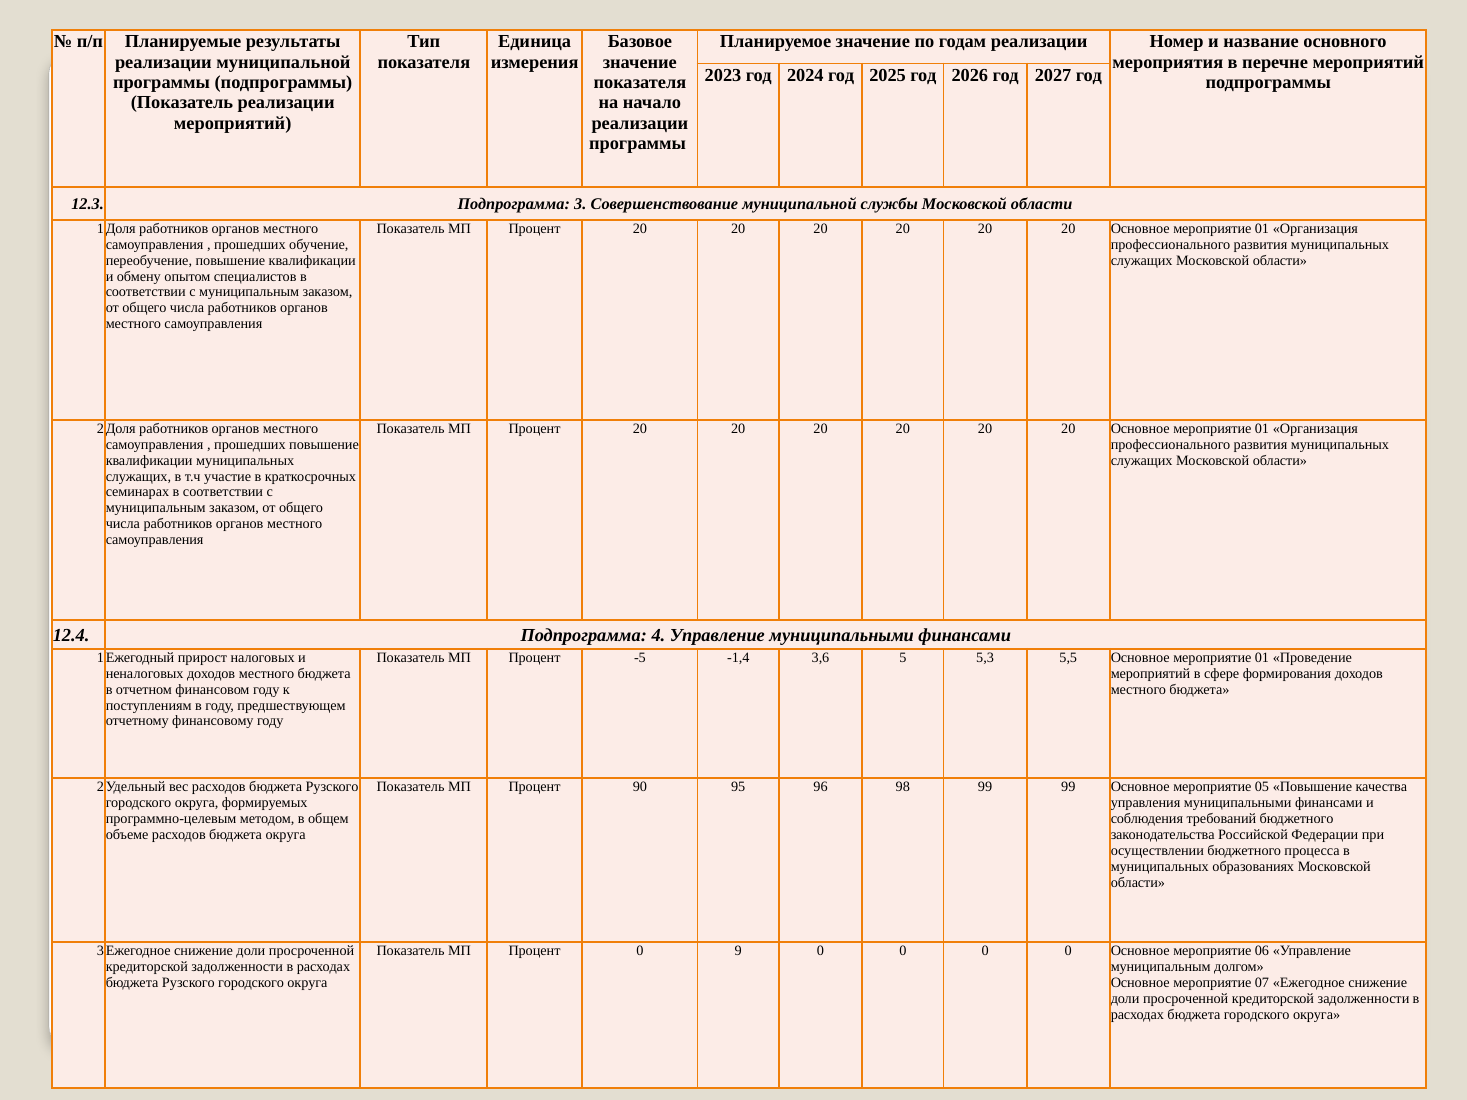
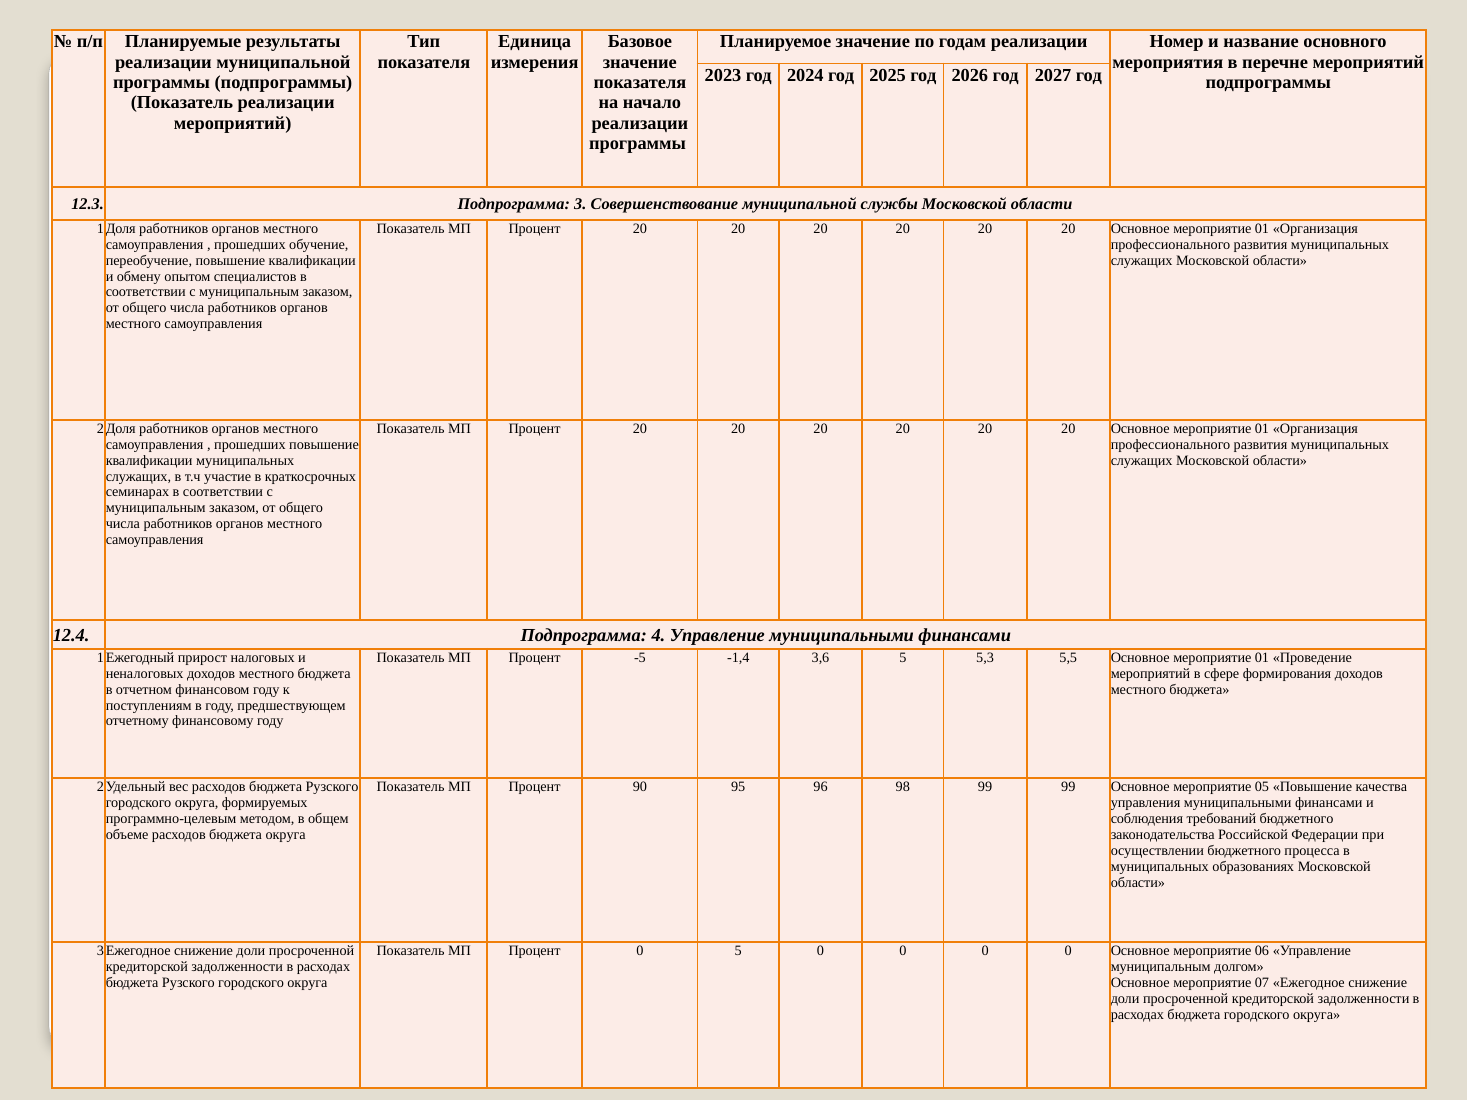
0 9: 9 -> 5 (738, 951)
